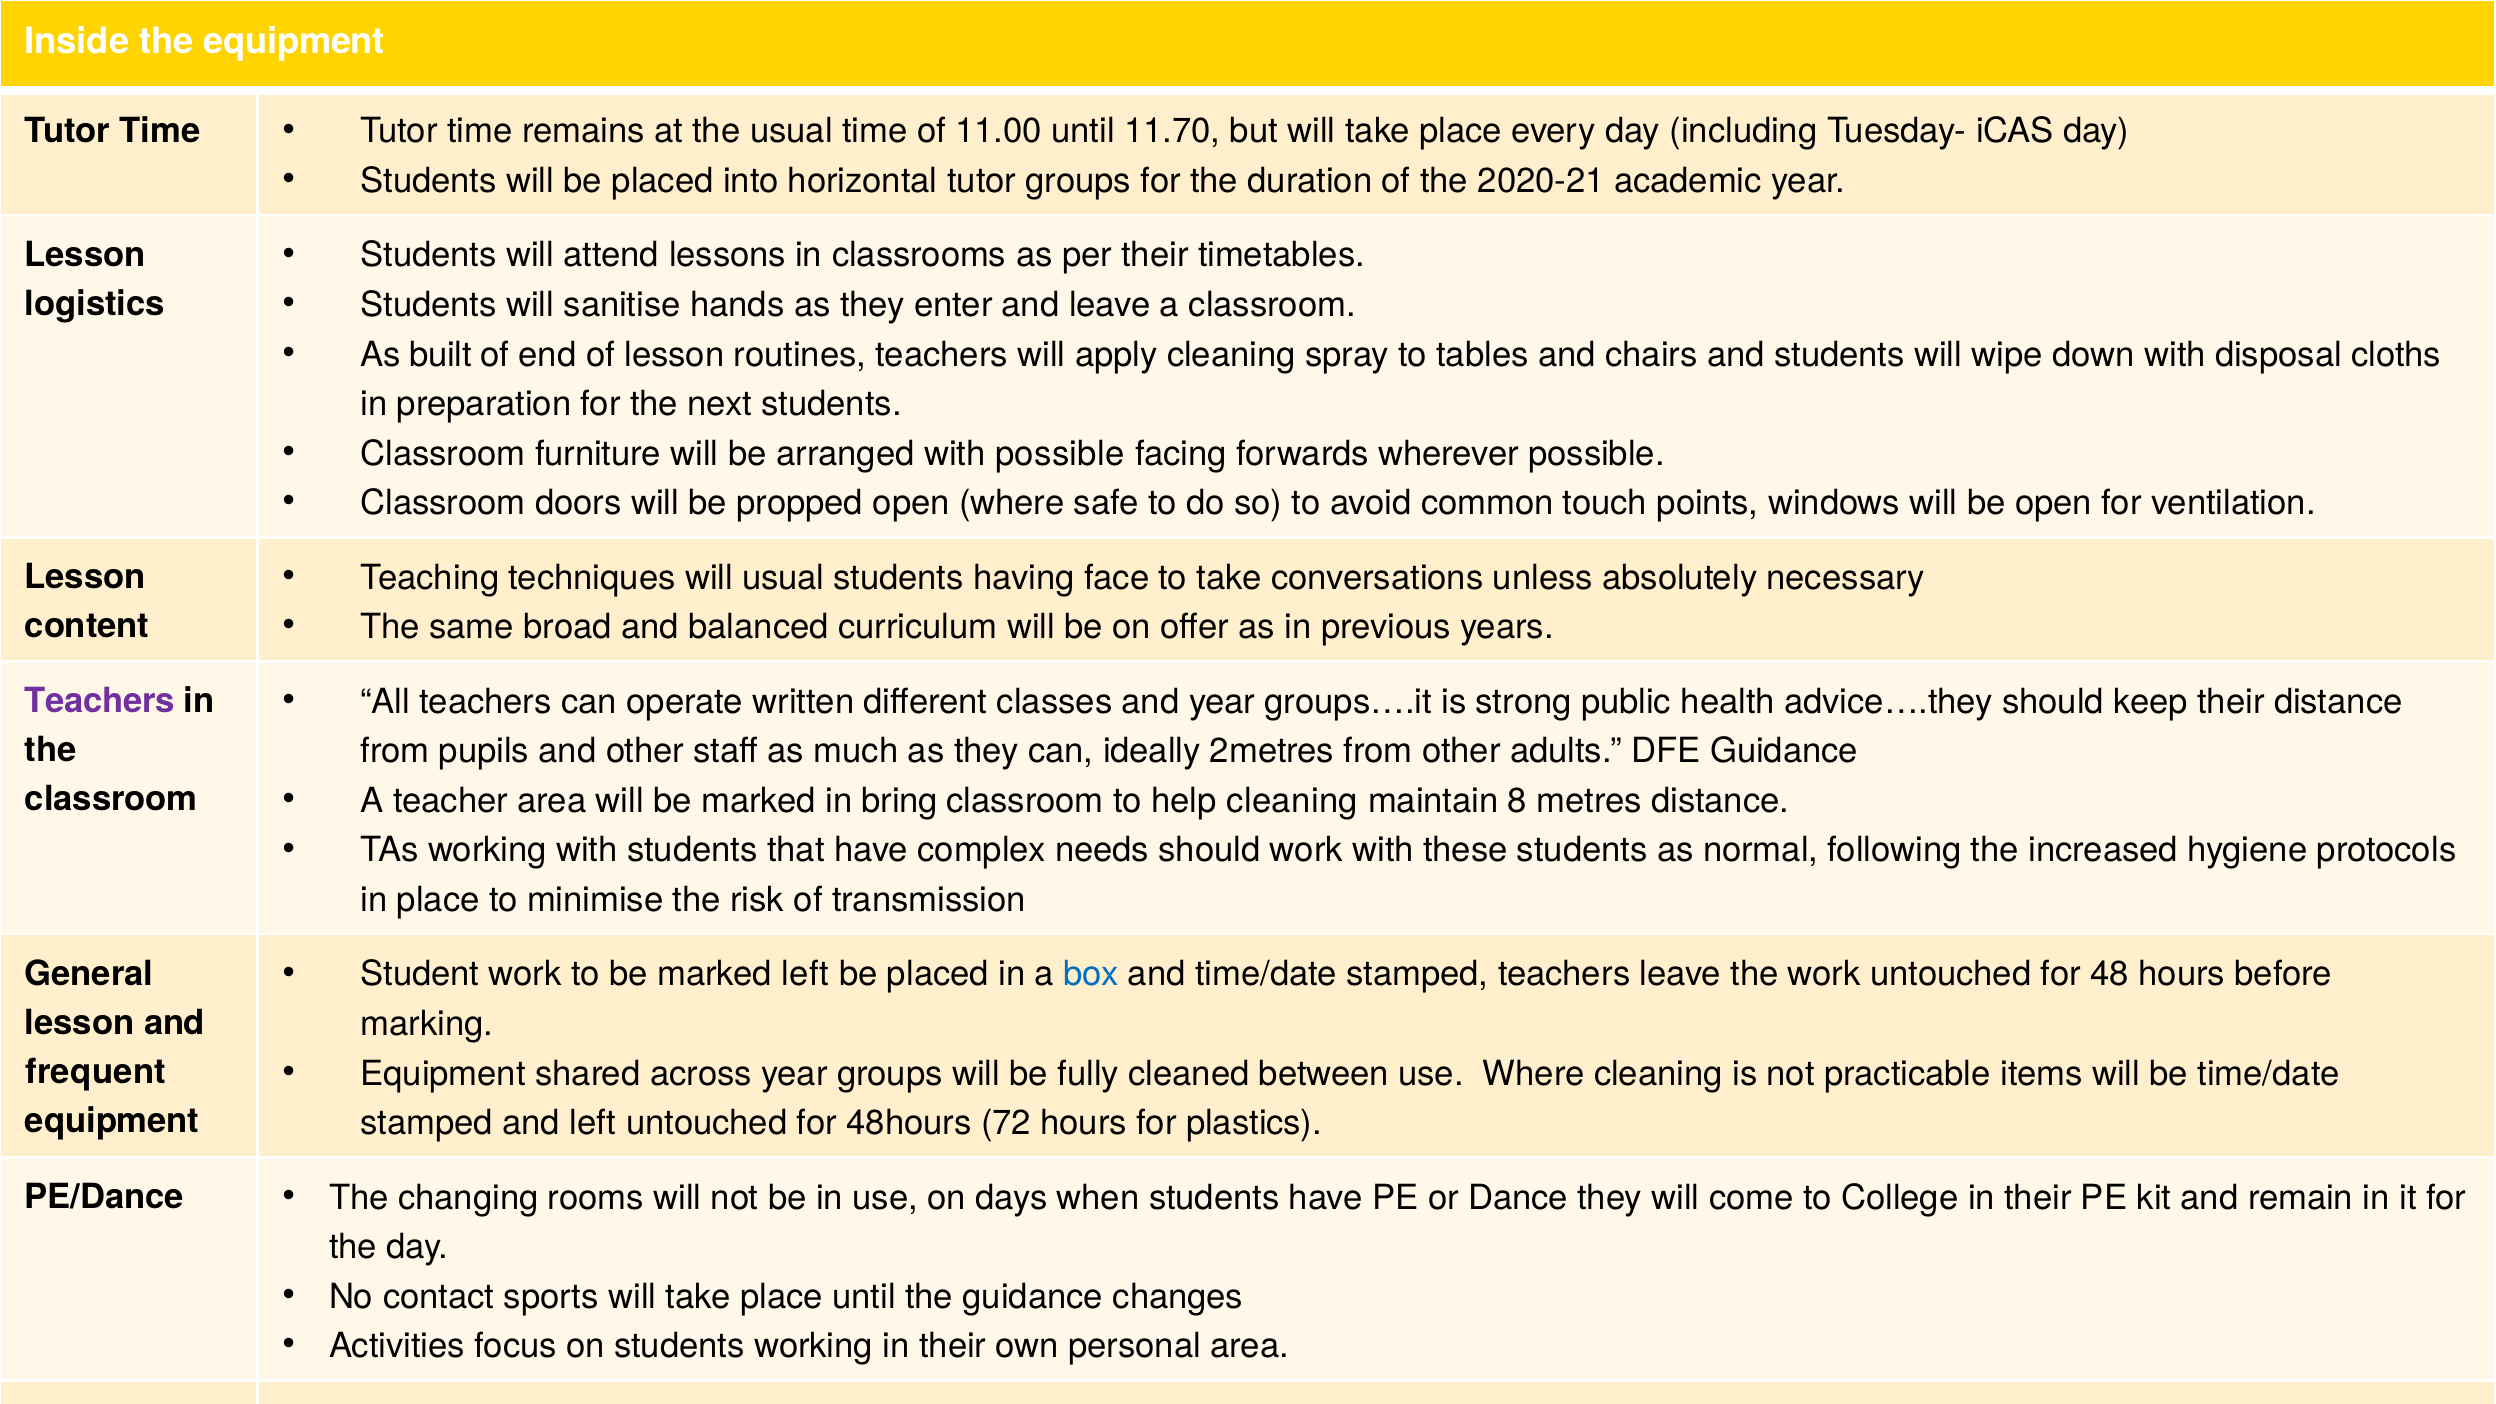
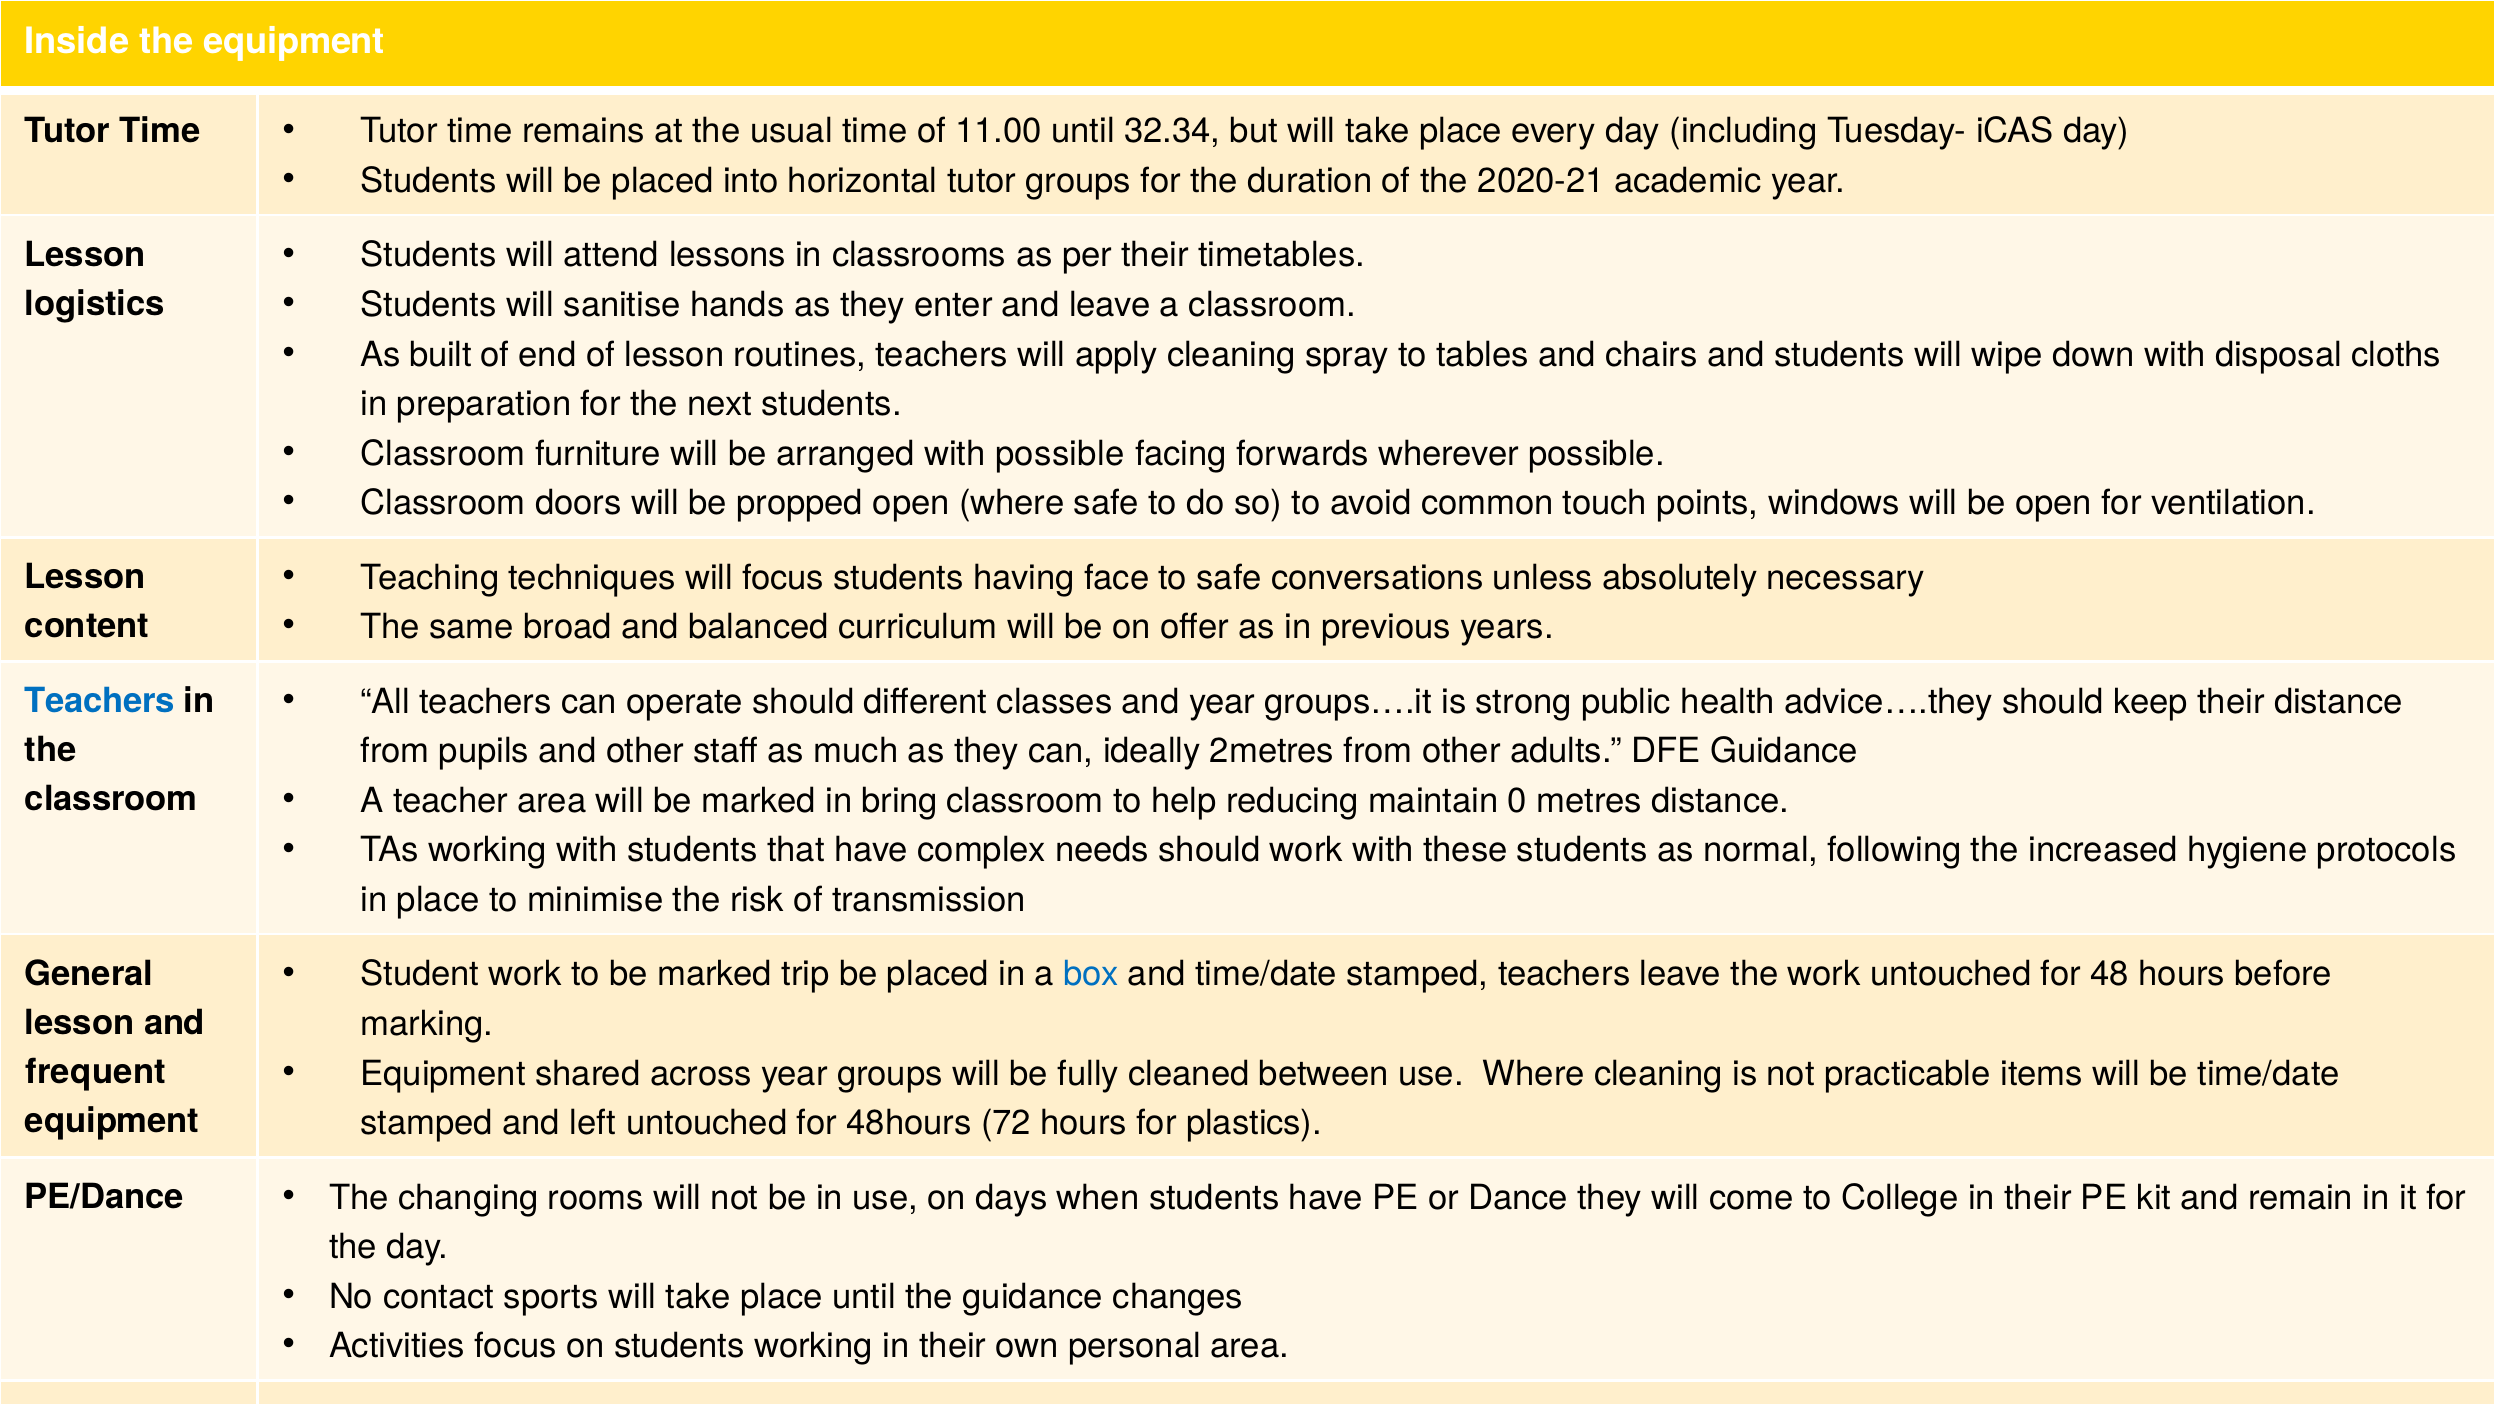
11.70: 11.70 -> 32.34 (1172, 131)
will usual: usual -> focus (783, 578)
to take: take -> safe (1229, 578)
operate written: written -> should (804, 702)
Teachers colour: purple -> blue (100, 701)
help cleaning: cleaning -> reducing (1292, 801)
8: 8 -> 0 (1518, 801)
marked left: left -> trip (806, 975)
